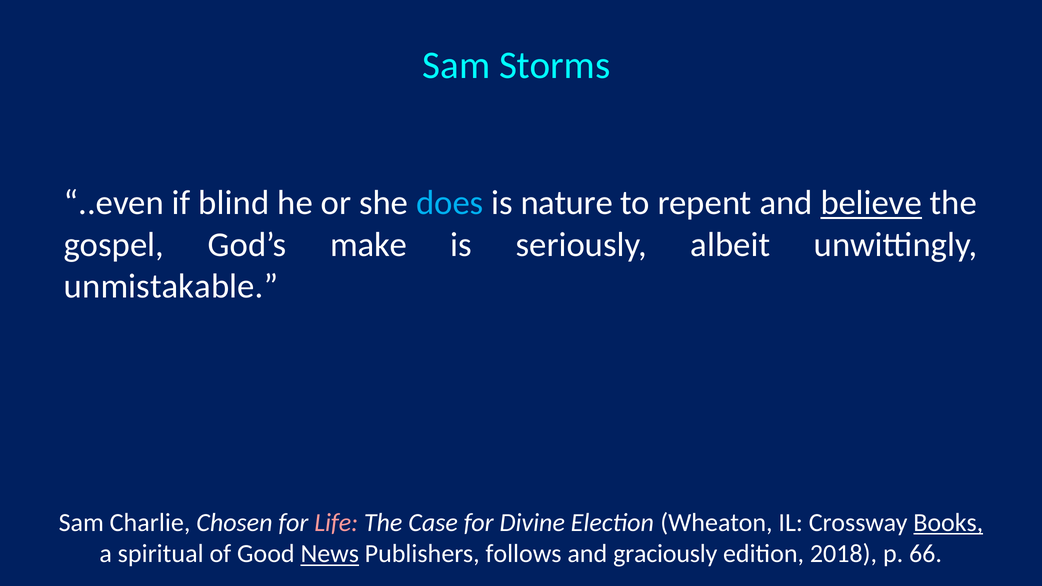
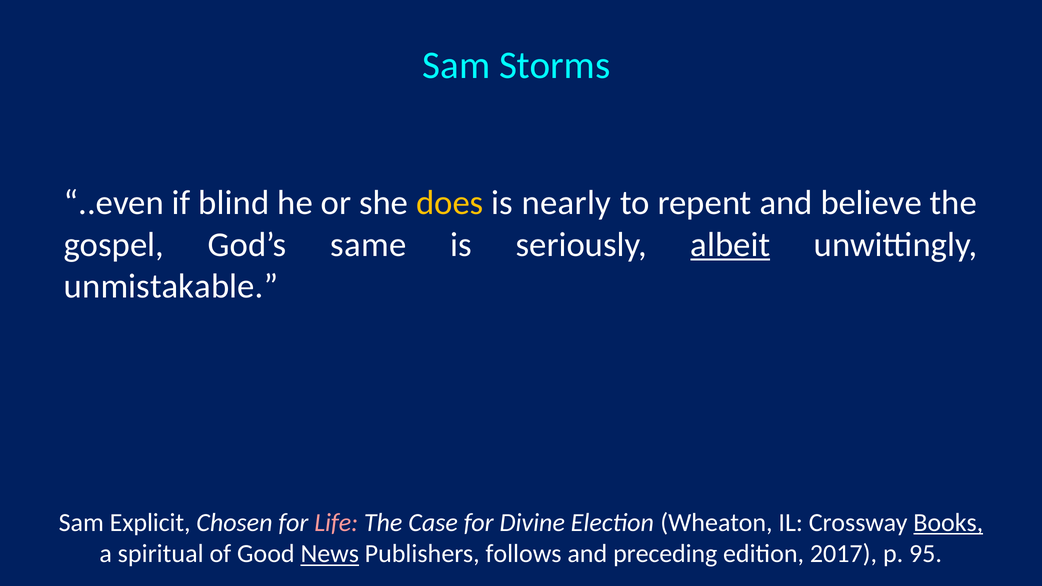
does colour: light blue -> yellow (450, 203)
nature: nature -> nearly (566, 203)
believe underline: present -> none (871, 203)
make: make -> same (368, 245)
albeit underline: none -> present (730, 245)
Charlie: Charlie -> Explicit (150, 523)
graciously: graciously -> preceding (665, 554)
2018: 2018 -> 2017 (843, 554)
66: 66 -> 95 (926, 554)
